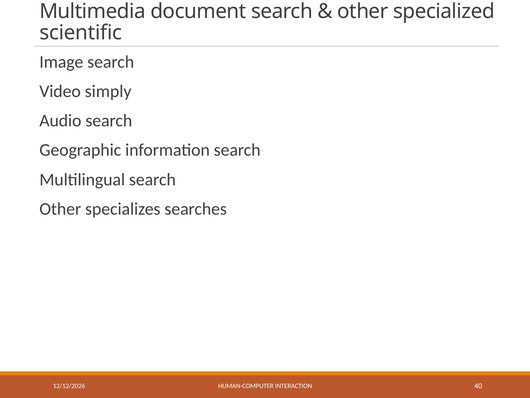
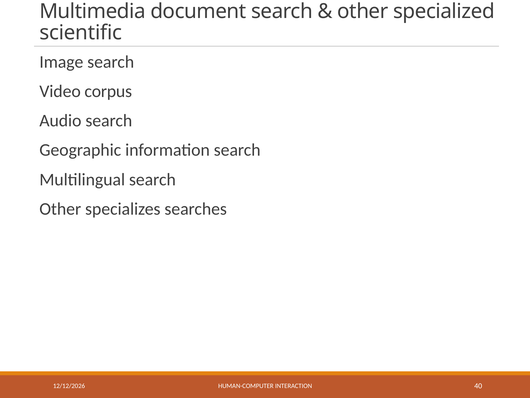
simply: simply -> corpus (108, 91)
